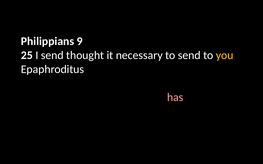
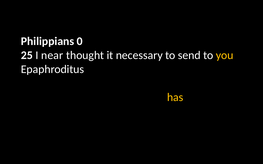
9: 9 -> 0 (80, 41)
I send: send -> near (52, 55)
has colour: pink -> yellow (175, 97)
